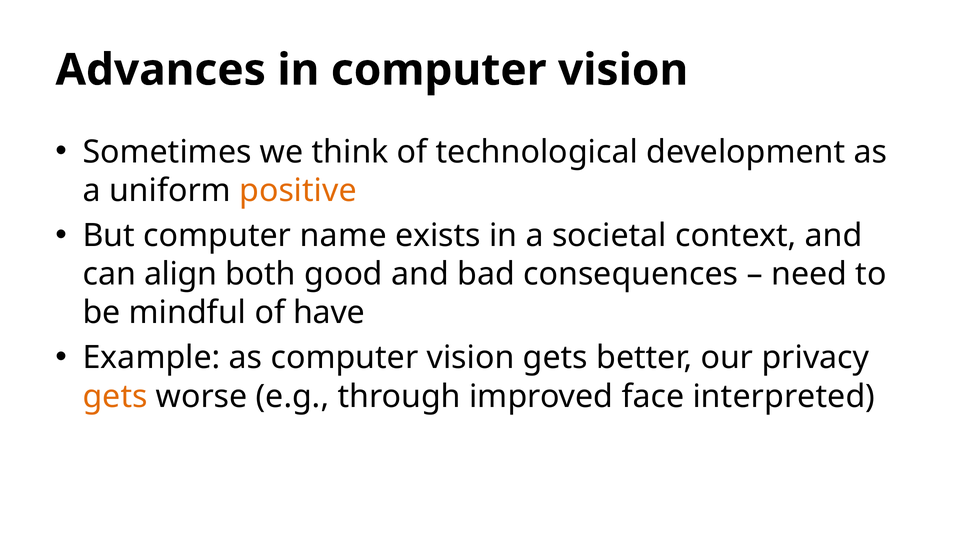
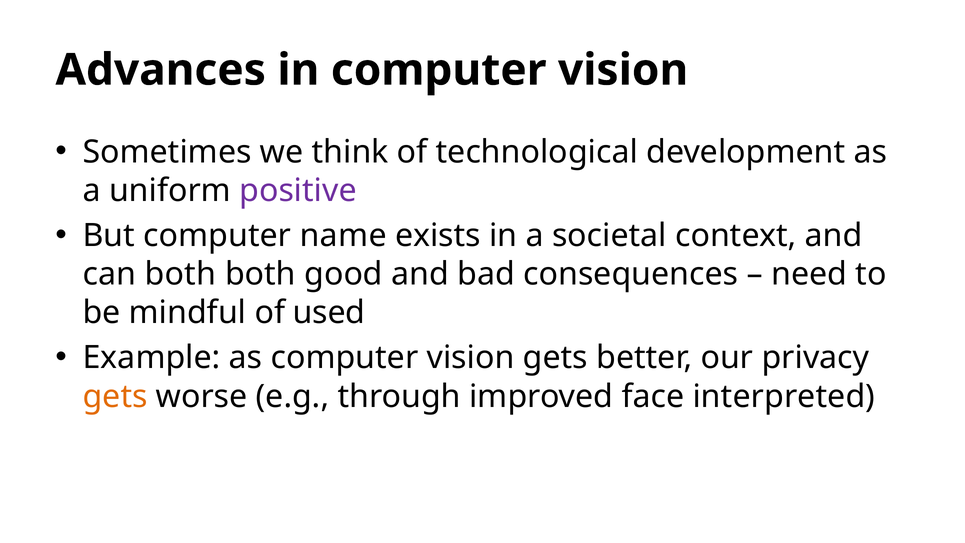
positive colour: orange -> purple (298, 190)
can align: align -> both (180, 274)
have: have -> used (329, 313)
